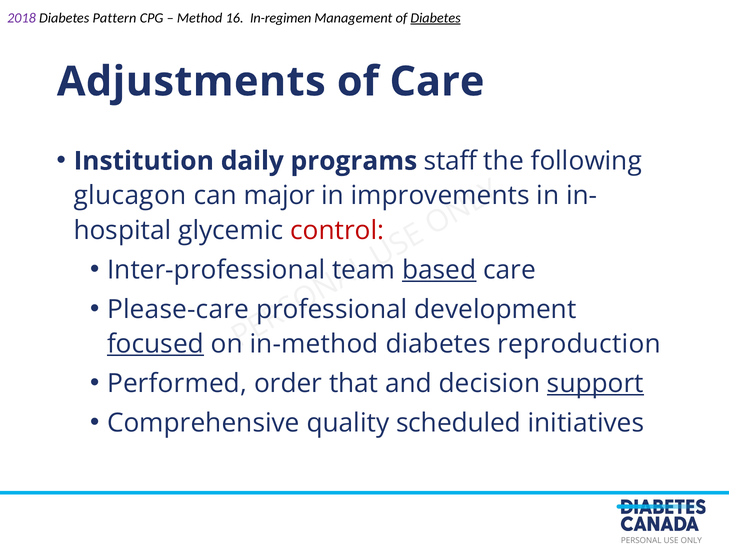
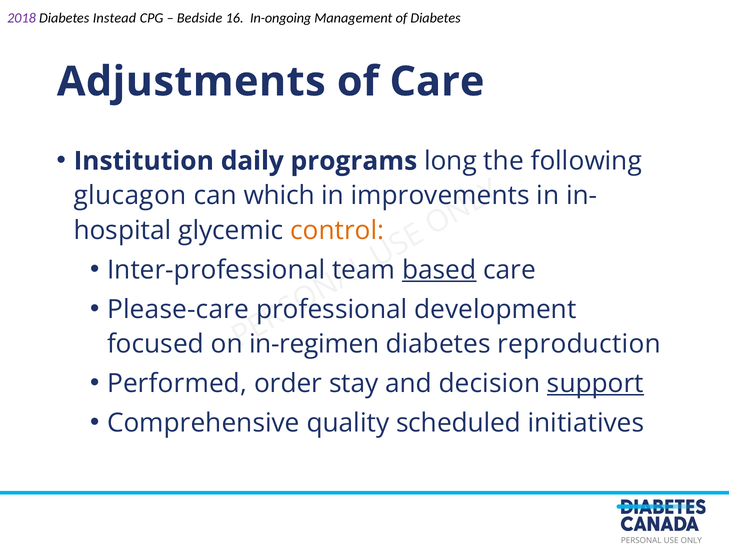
Pattern: Pattern -> Instead (114, 18)
Method: Method -> Bedside (200, 18)
In-regimen: In-regimen -> In-ongoing (281, 18)
Diabetes underline: present -> none (436, 18)
staff: staff -> long (450, 161)
major: major -> which (279, 196)
control colour: red -> orange (337, 230)
focused underline: present -> none (155, 344)
in-method: in-method -> in-regimen (314, 344)
that: that -> stay (354, 383)
